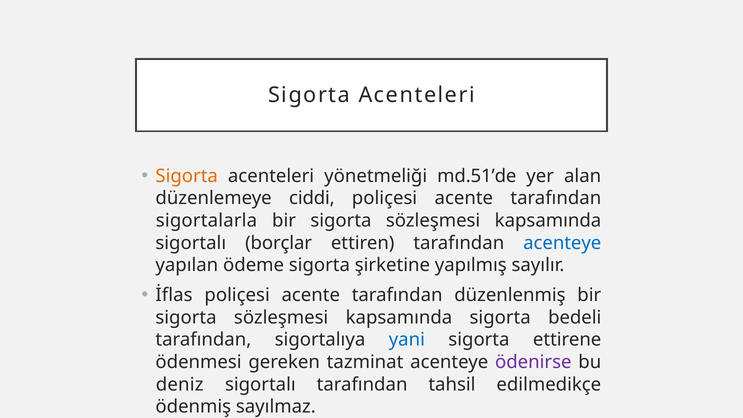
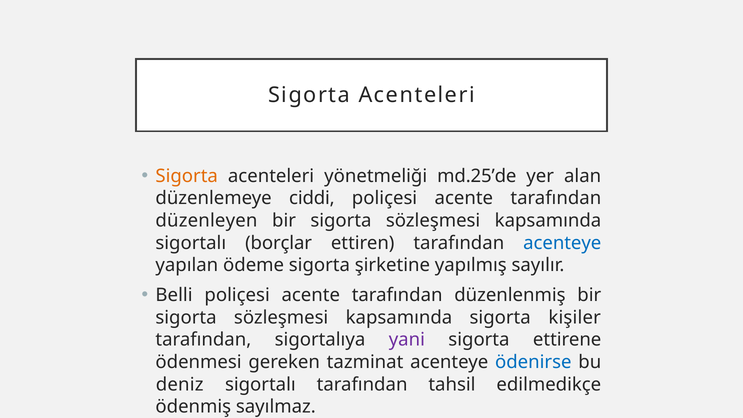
md.51’de: md.51’de -> md.25’de (477, 176)
sigortalarla: sigortalarla -> düzenleyen (206, 221)
İflas: İflas -> Belli (174, 295)
bedeli: bedeli -> kişiler (575, 317)
yani colour: blue -> purple (407, 340)
ödenirse colour: purple -> blue (533, 362)
